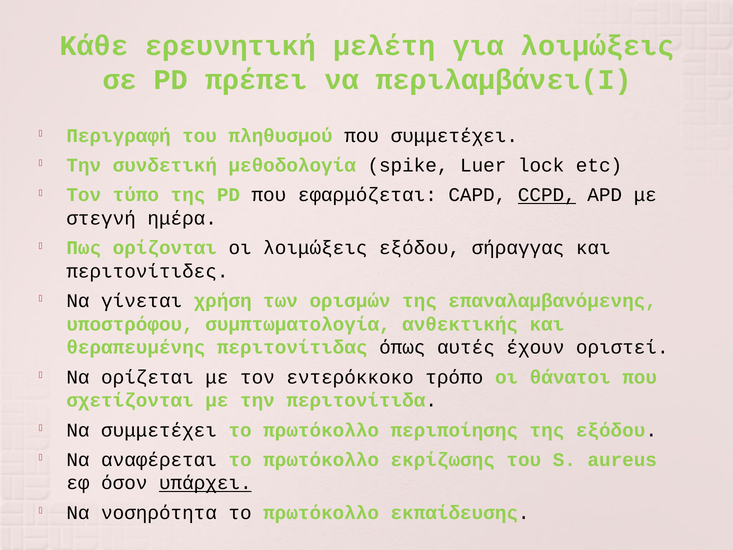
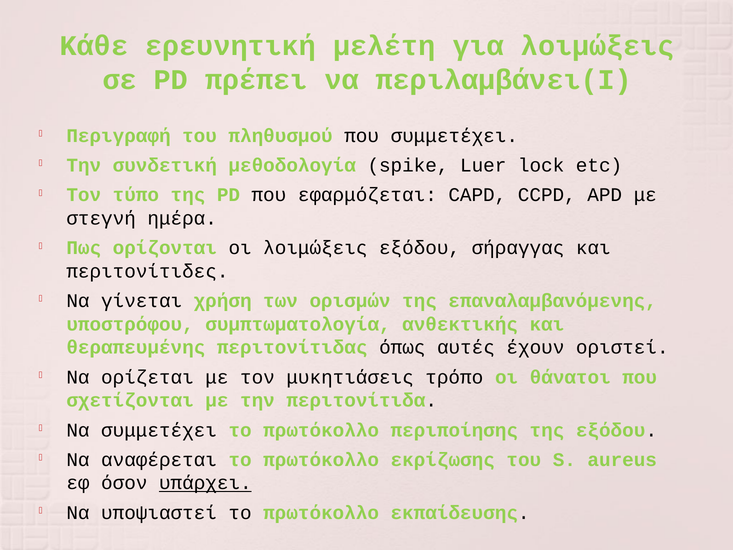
CCPD underline: present -> none (547, 195)
εντερόκκοκο: εντερόκκοκο -> μυκητιάσεις (350, 377)
νοσηρότητα: νοσηρότητα -> υποψιαστεί (159, 513)
